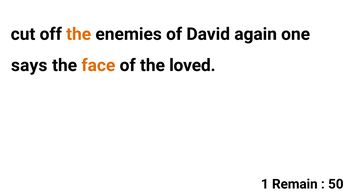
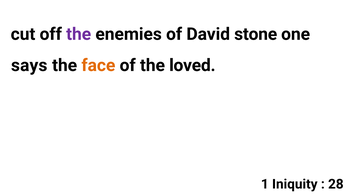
the colour: orange -> purple (79, 34)
again: again -> stone (256, 34)
Remain: Remain -> Iniquity (295, 184)
50: 50 -> 28 (336, 184)
